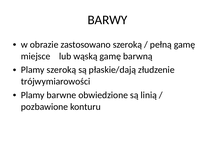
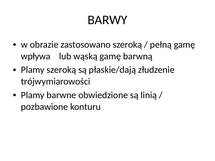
miejsce: miejsce -> wpływa (36, 56)
